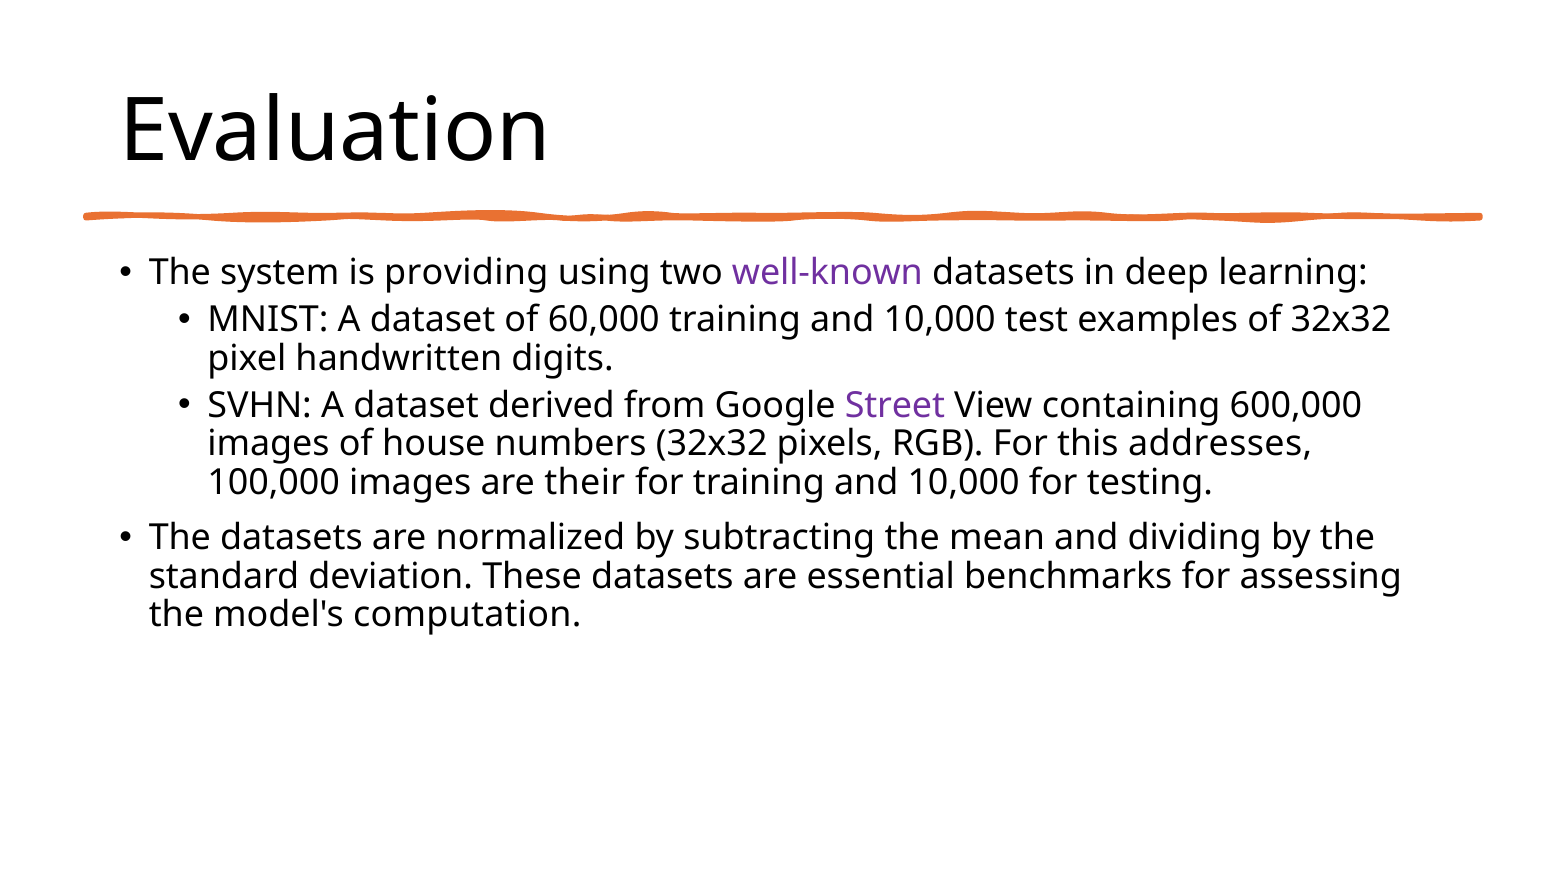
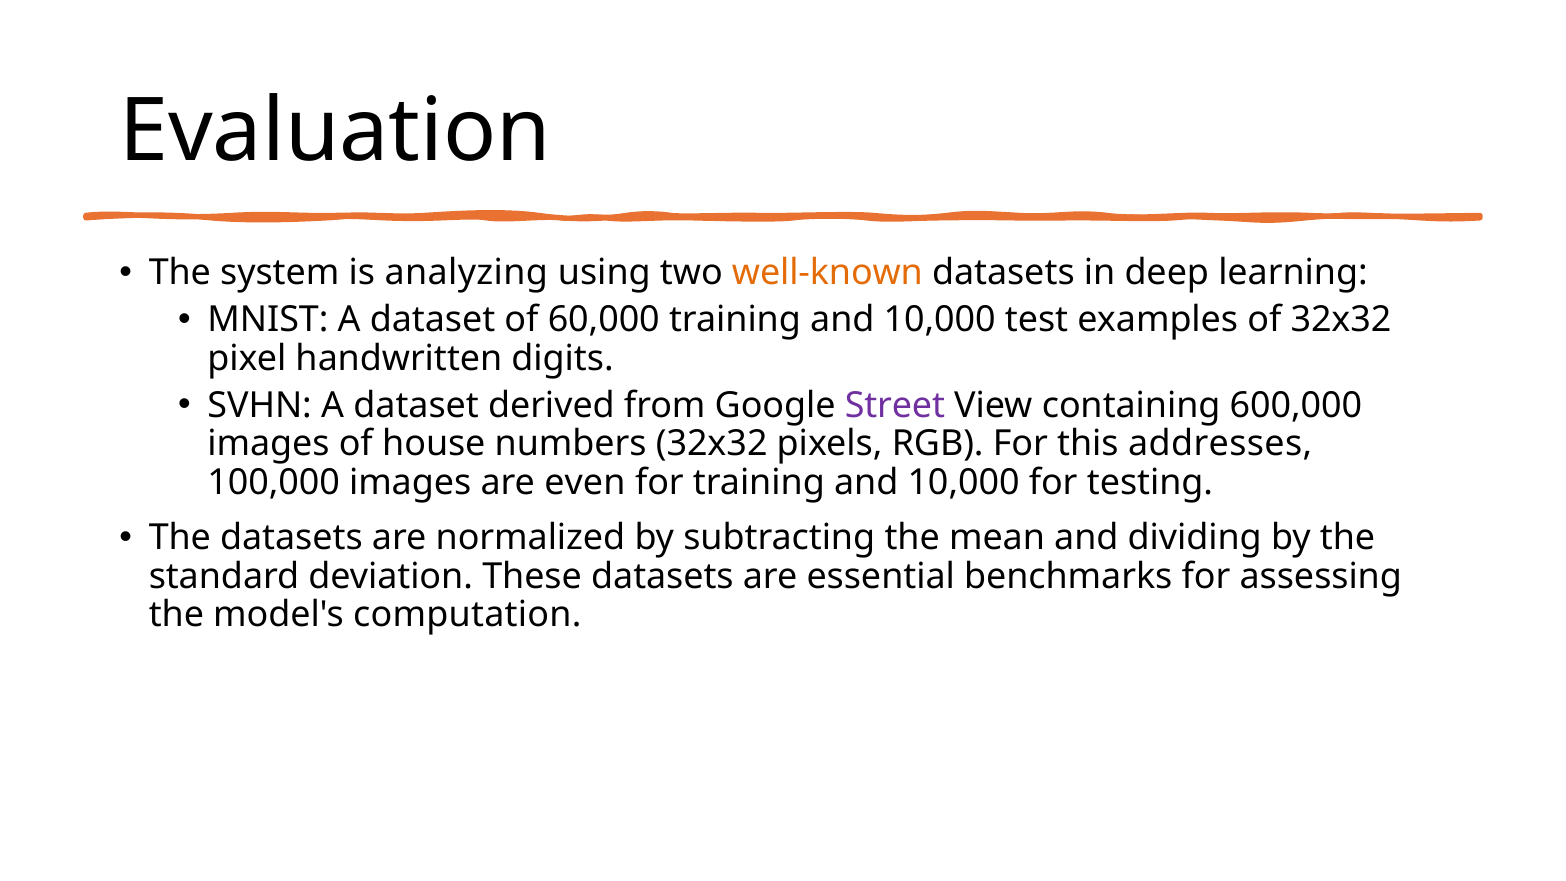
providing: providing -> analyzing (466, 273)
well-known colour: purple -> orange (827, 273)
their: their -> even (585, 483)
